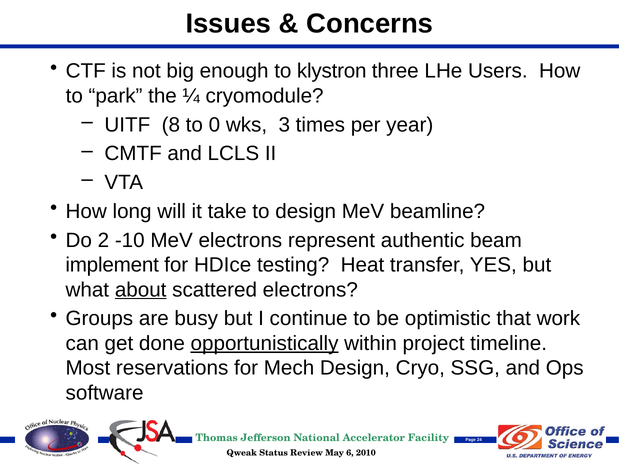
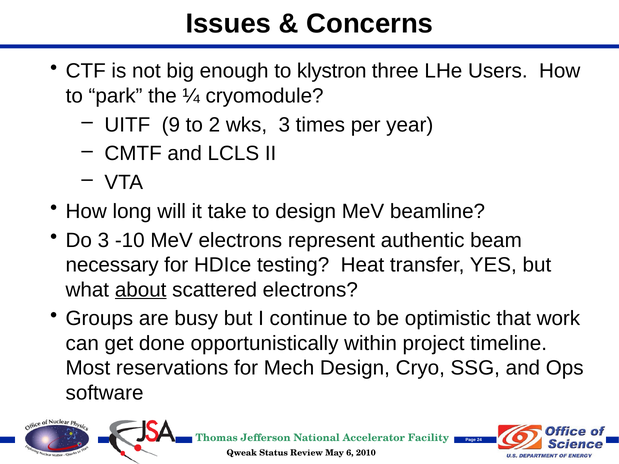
8: 8 -> 9 (171, 125)
0: 0 -> 2 (214, 125)
Do 2: 2 -> 3 (103, 240)
implement: implement -> necessary (112, 265)
opportunistically underline: present -> none (265, 344)
